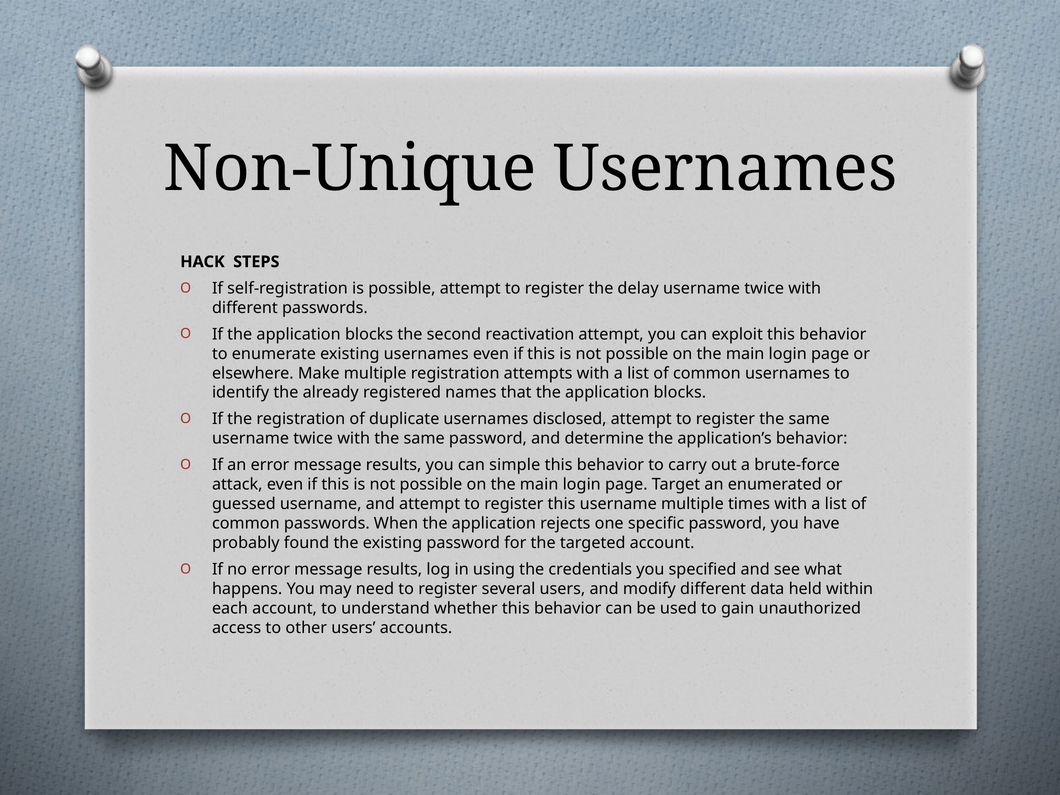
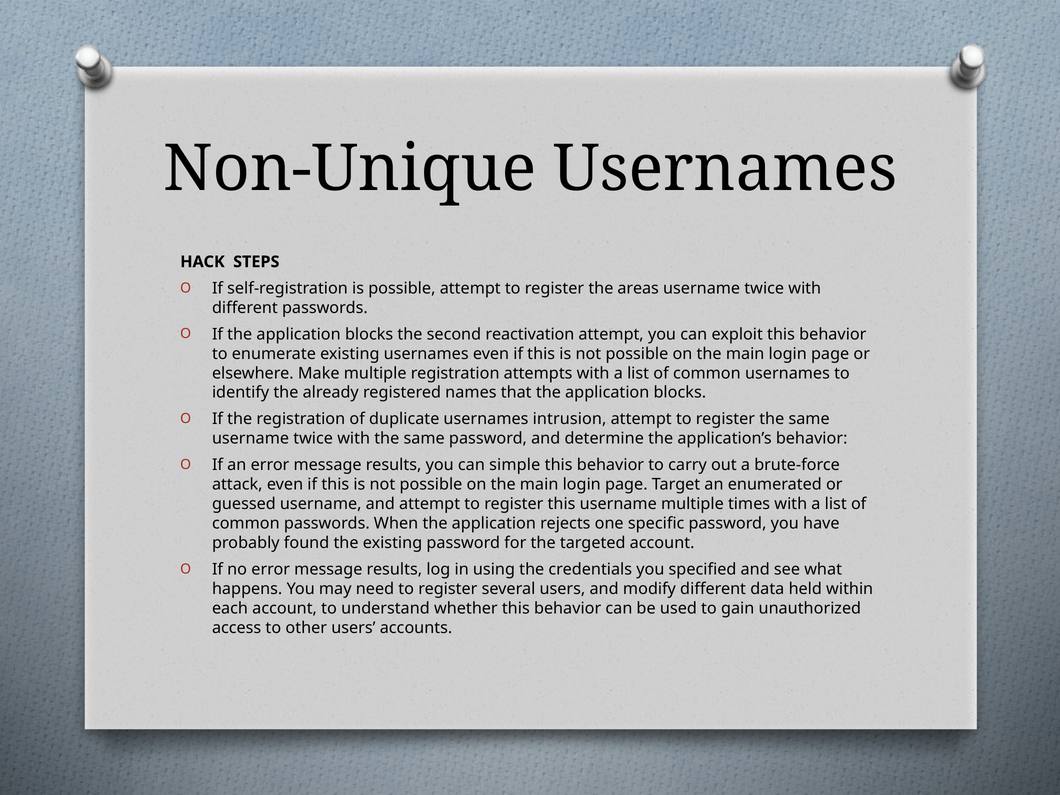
delay: delay -> areas (638, 288)
disclosed: disclosed -> intrusion (570, 419)
